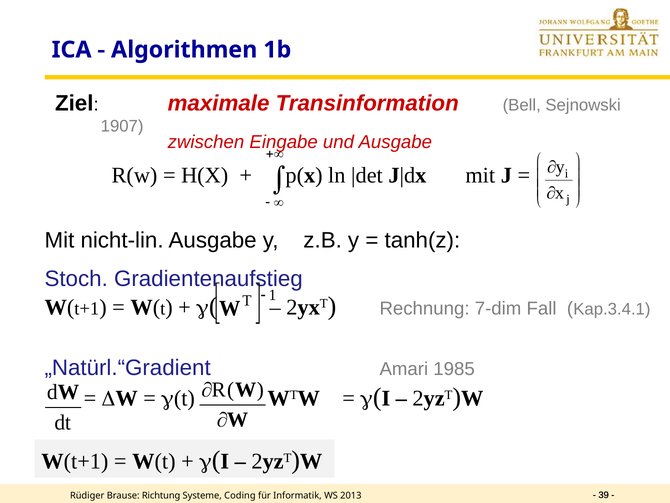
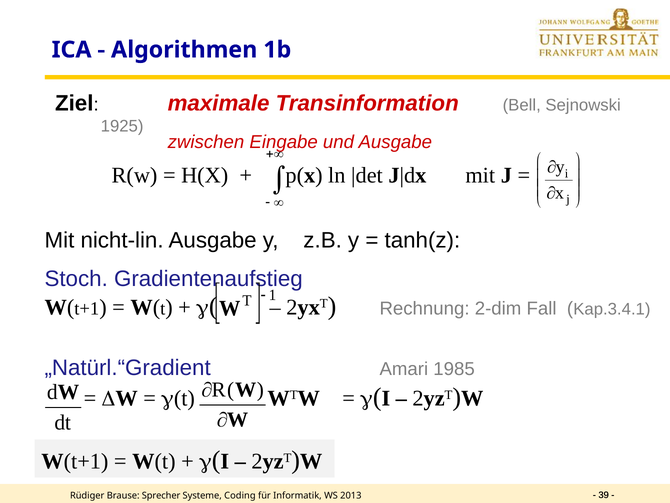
1907: 1907 -> 1925 (122, 126)
7-dim: 7-dim -> 2-dim (498, 308)
Richtung: Richtung -> Sprecher (161, 495)
